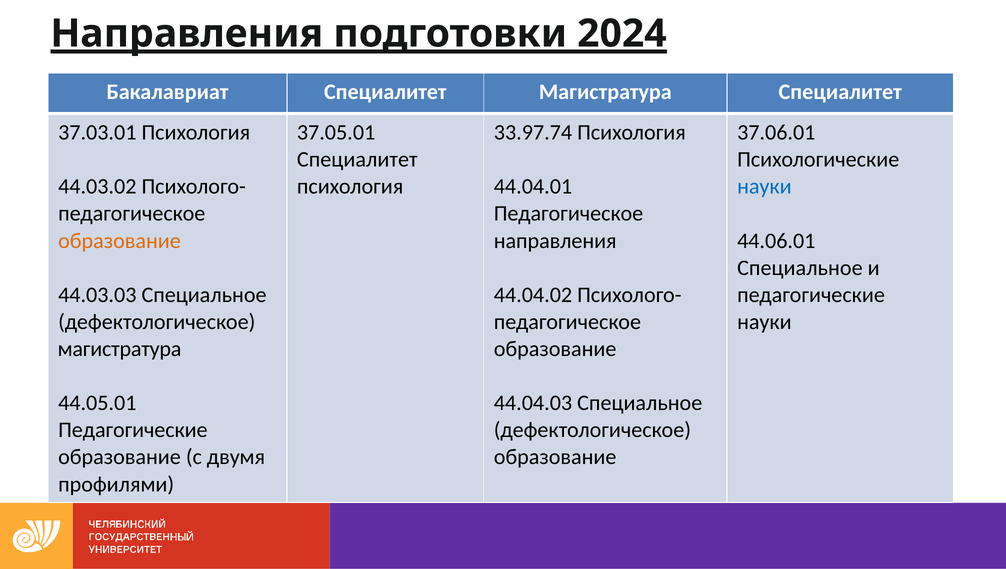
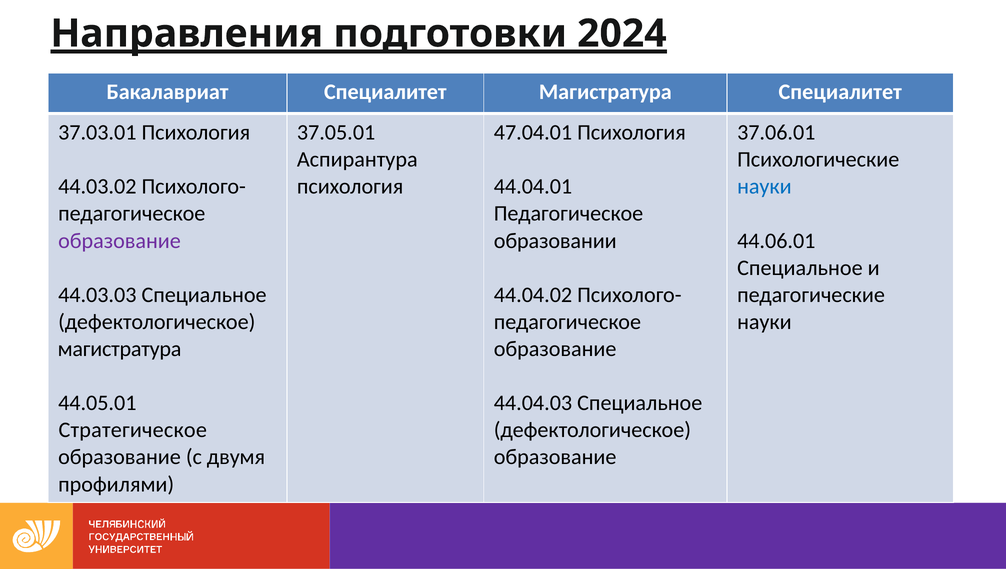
33.97.74: 33.97.74 -> 47.04.01 (533, 133)
Специалитет: Специалитет -> Аспирантура (357, 160)
образование colour: orange -> purple (119, 241)
направления: направления -> образовании (555, 241)
Педагогические: Педагогические -> Стратегическое (133, 430)
